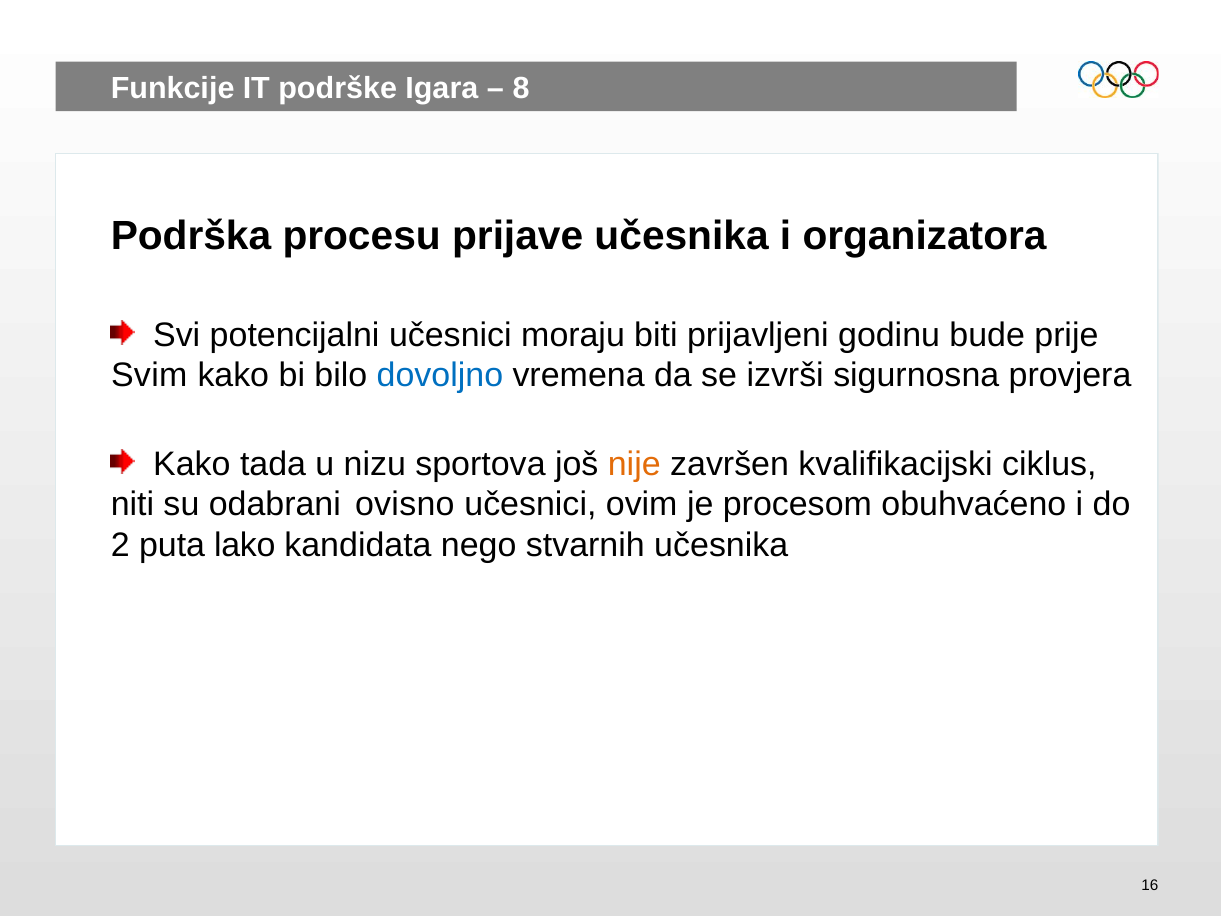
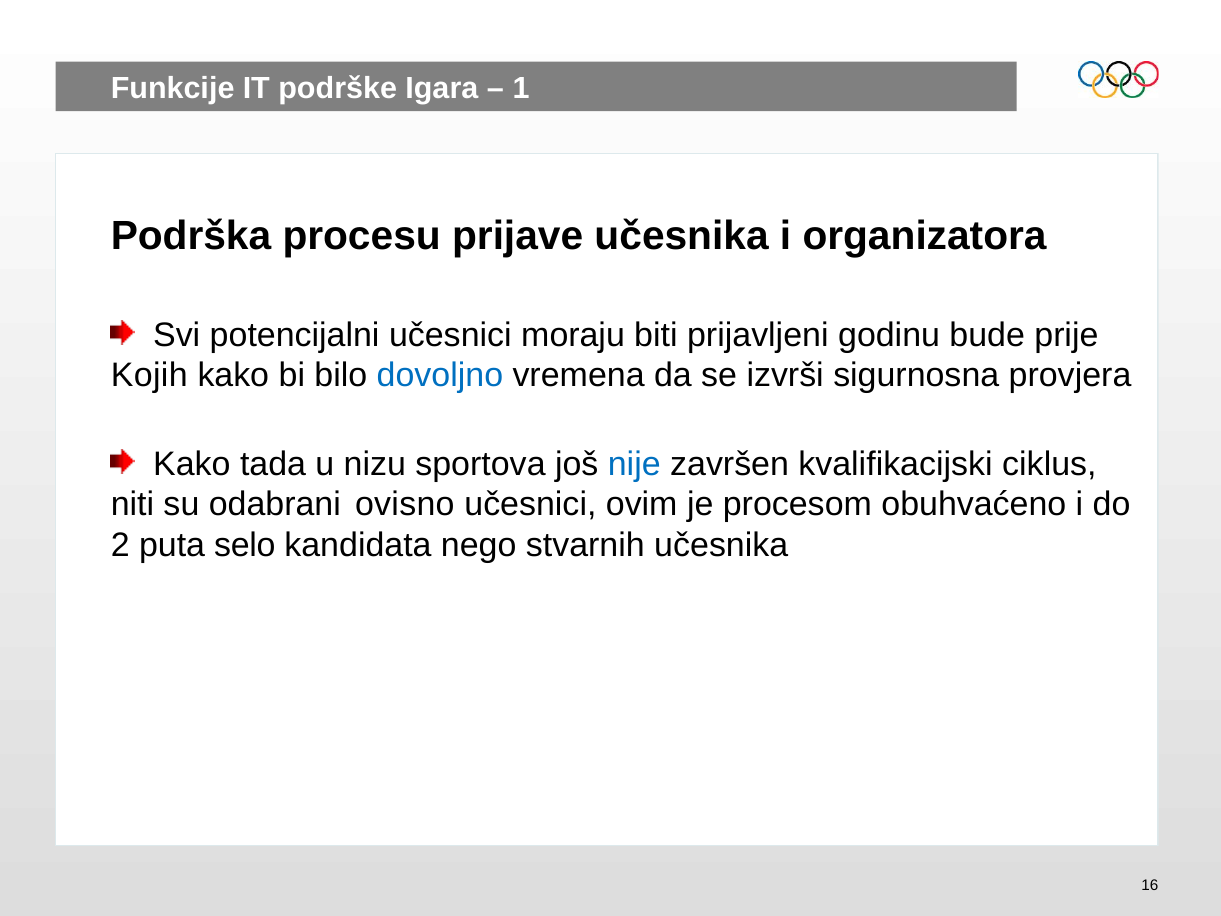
8: 8 -> 1 (521, 88)
Svim: Svim -> Kojih (149, 376)
nije colour: orange -> blue (634, 464)
lako: lako -> selo (245, 545)
